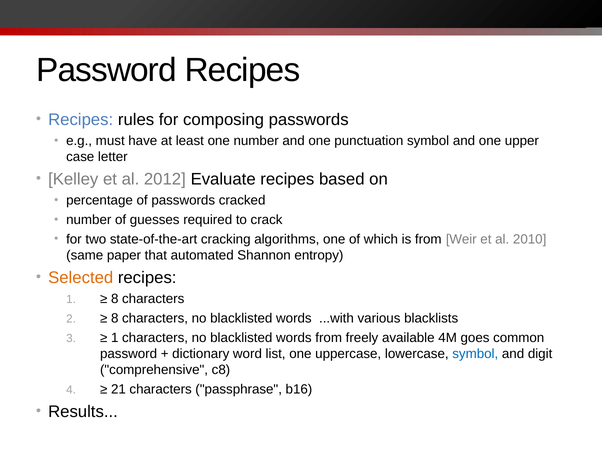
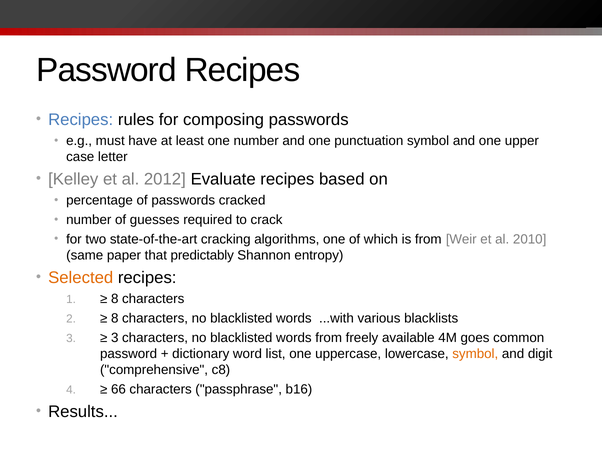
automated: automated -> predictably (202, 255)
1: 1 -> 3 (115, 337)
symbol colour: blue -> orange (475, 353)
21: 21 -> 66 (118, 389)
